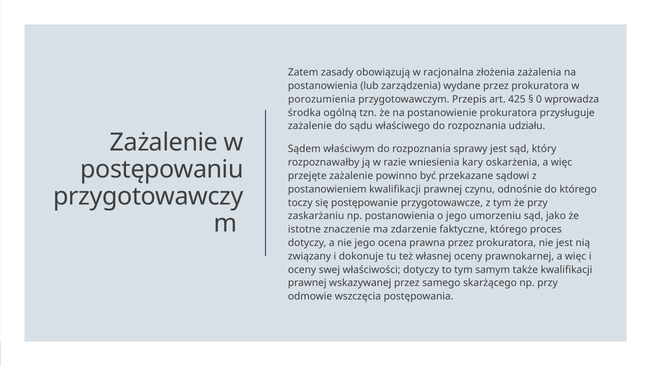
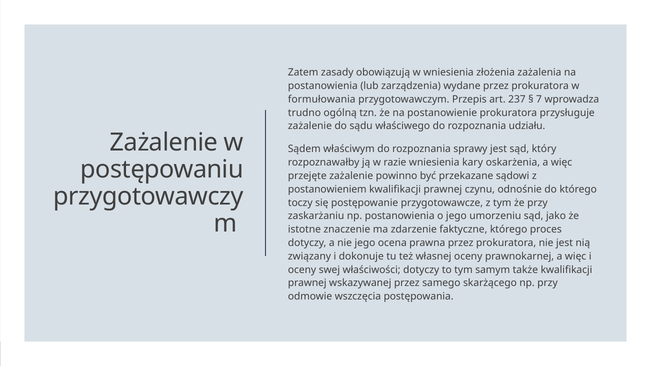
w racjonalna: racjonalna -> wniesienia (449, 73)
porozumienia: porozumienia -> formułowania (322, 99)
425: 425 -> 237 (517, 99)
0: 0 -> 7 (539, 99)
środka: środka -> trudno (304, 113)
